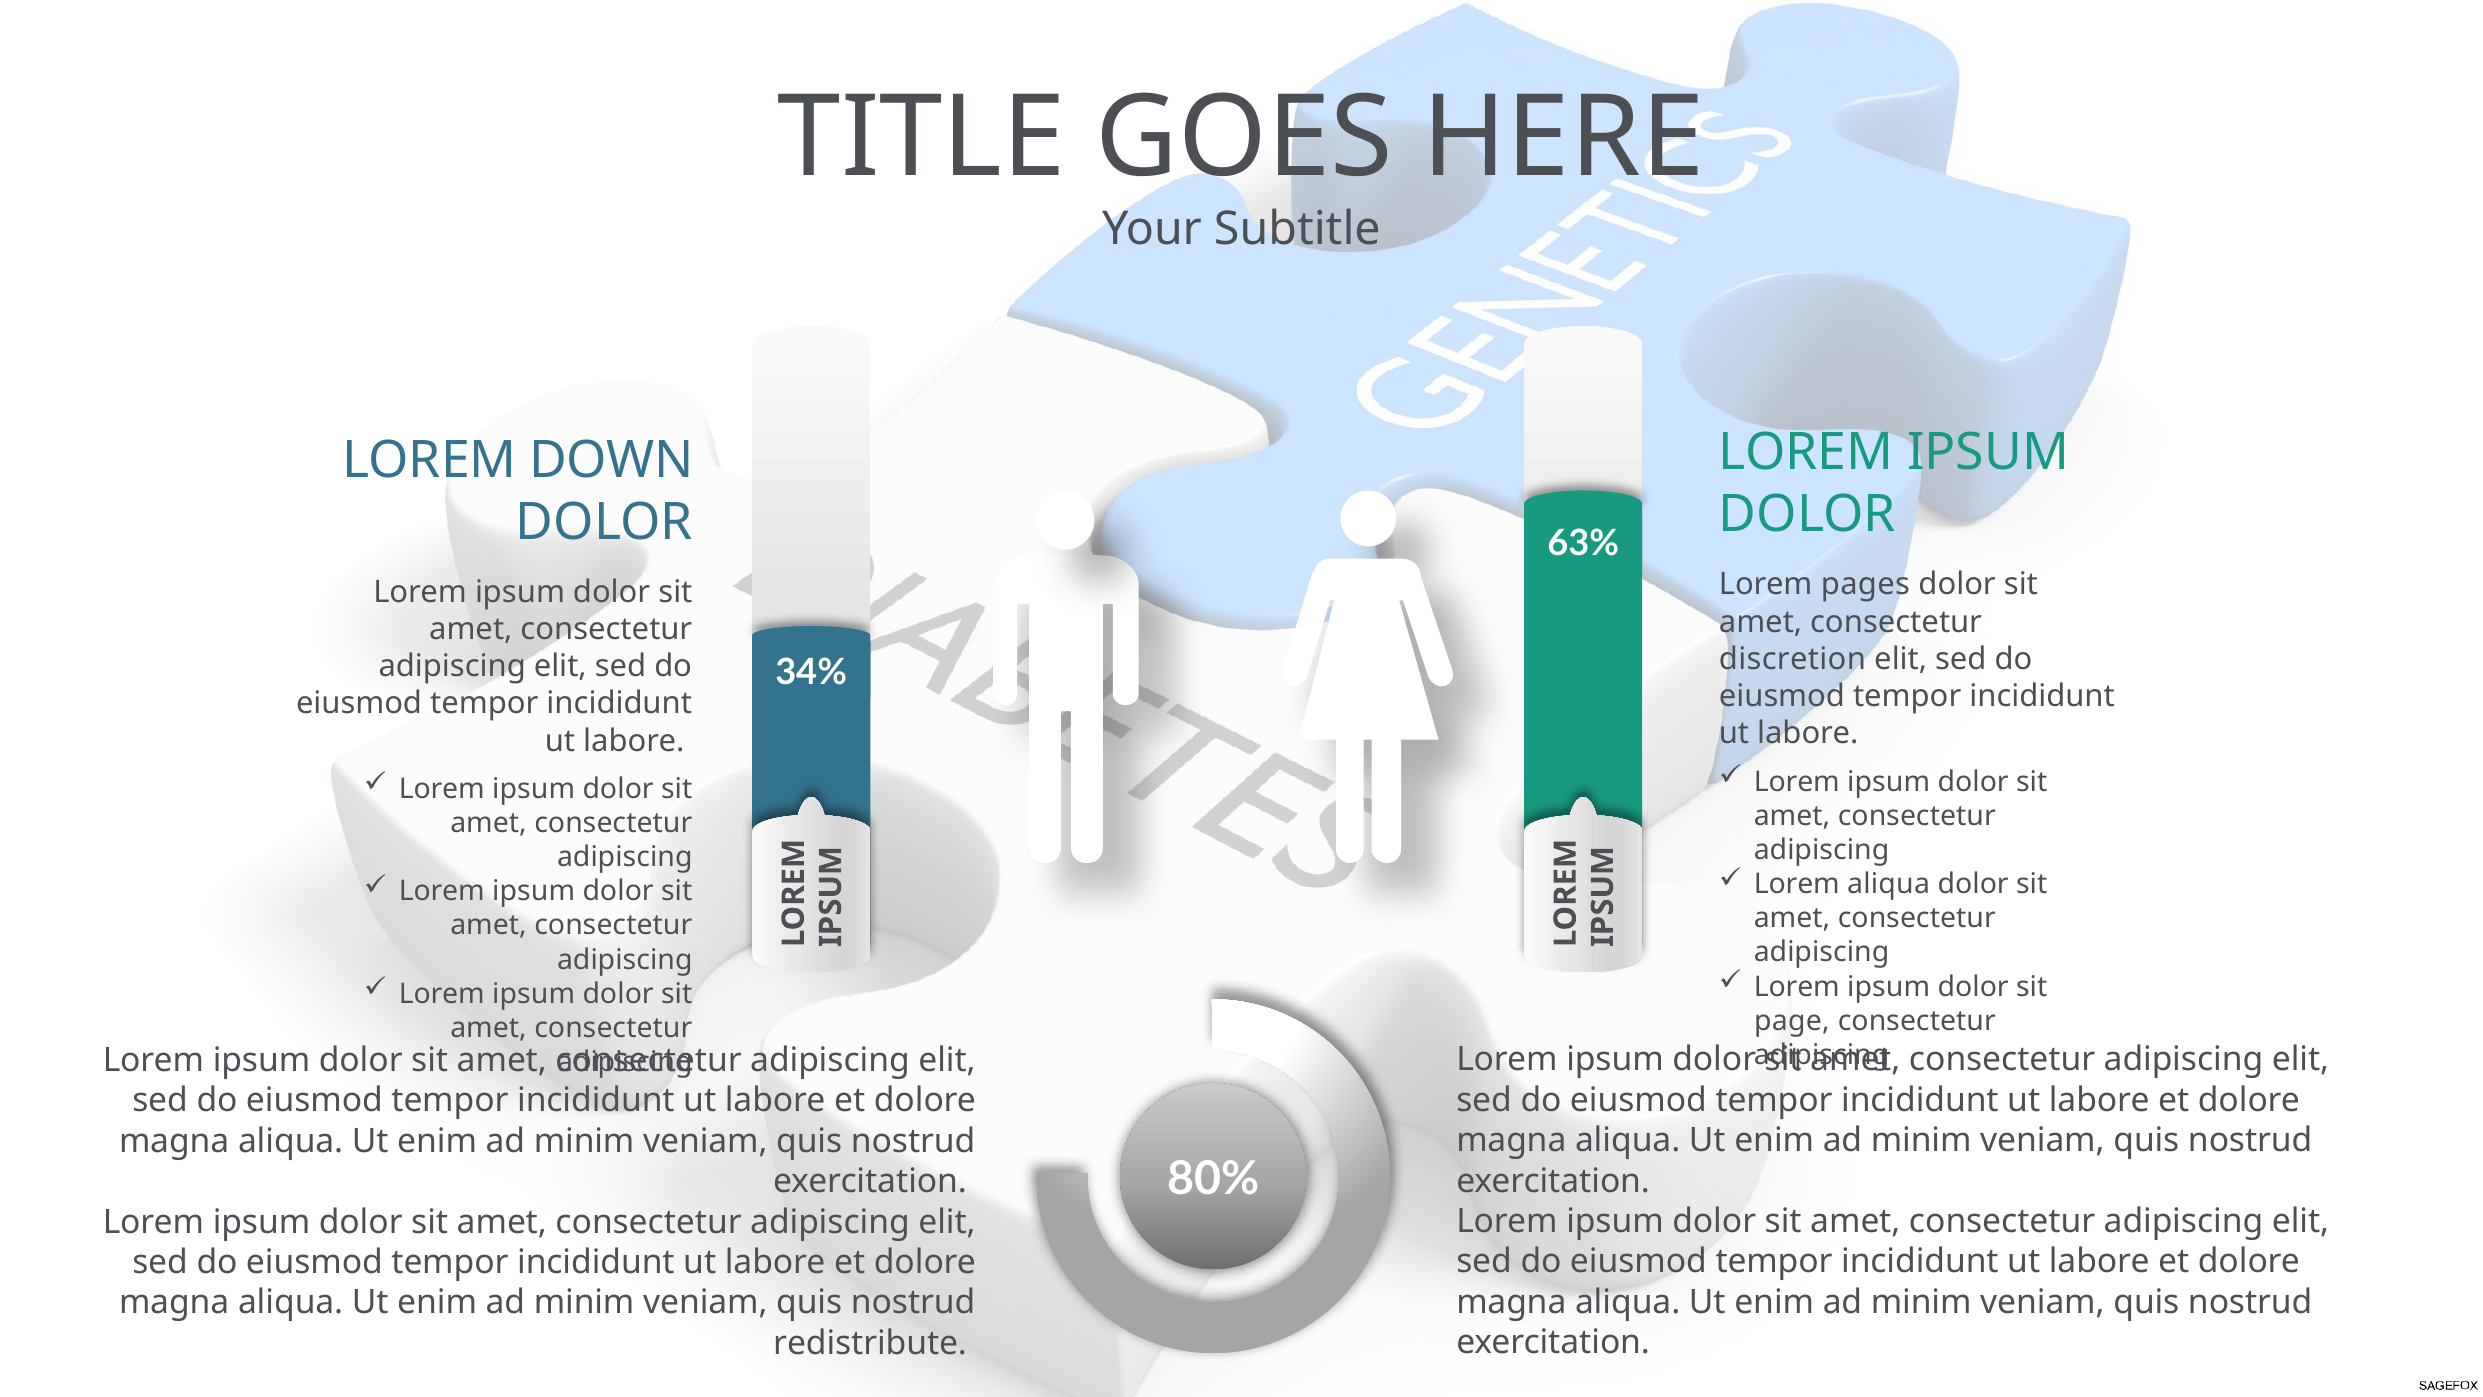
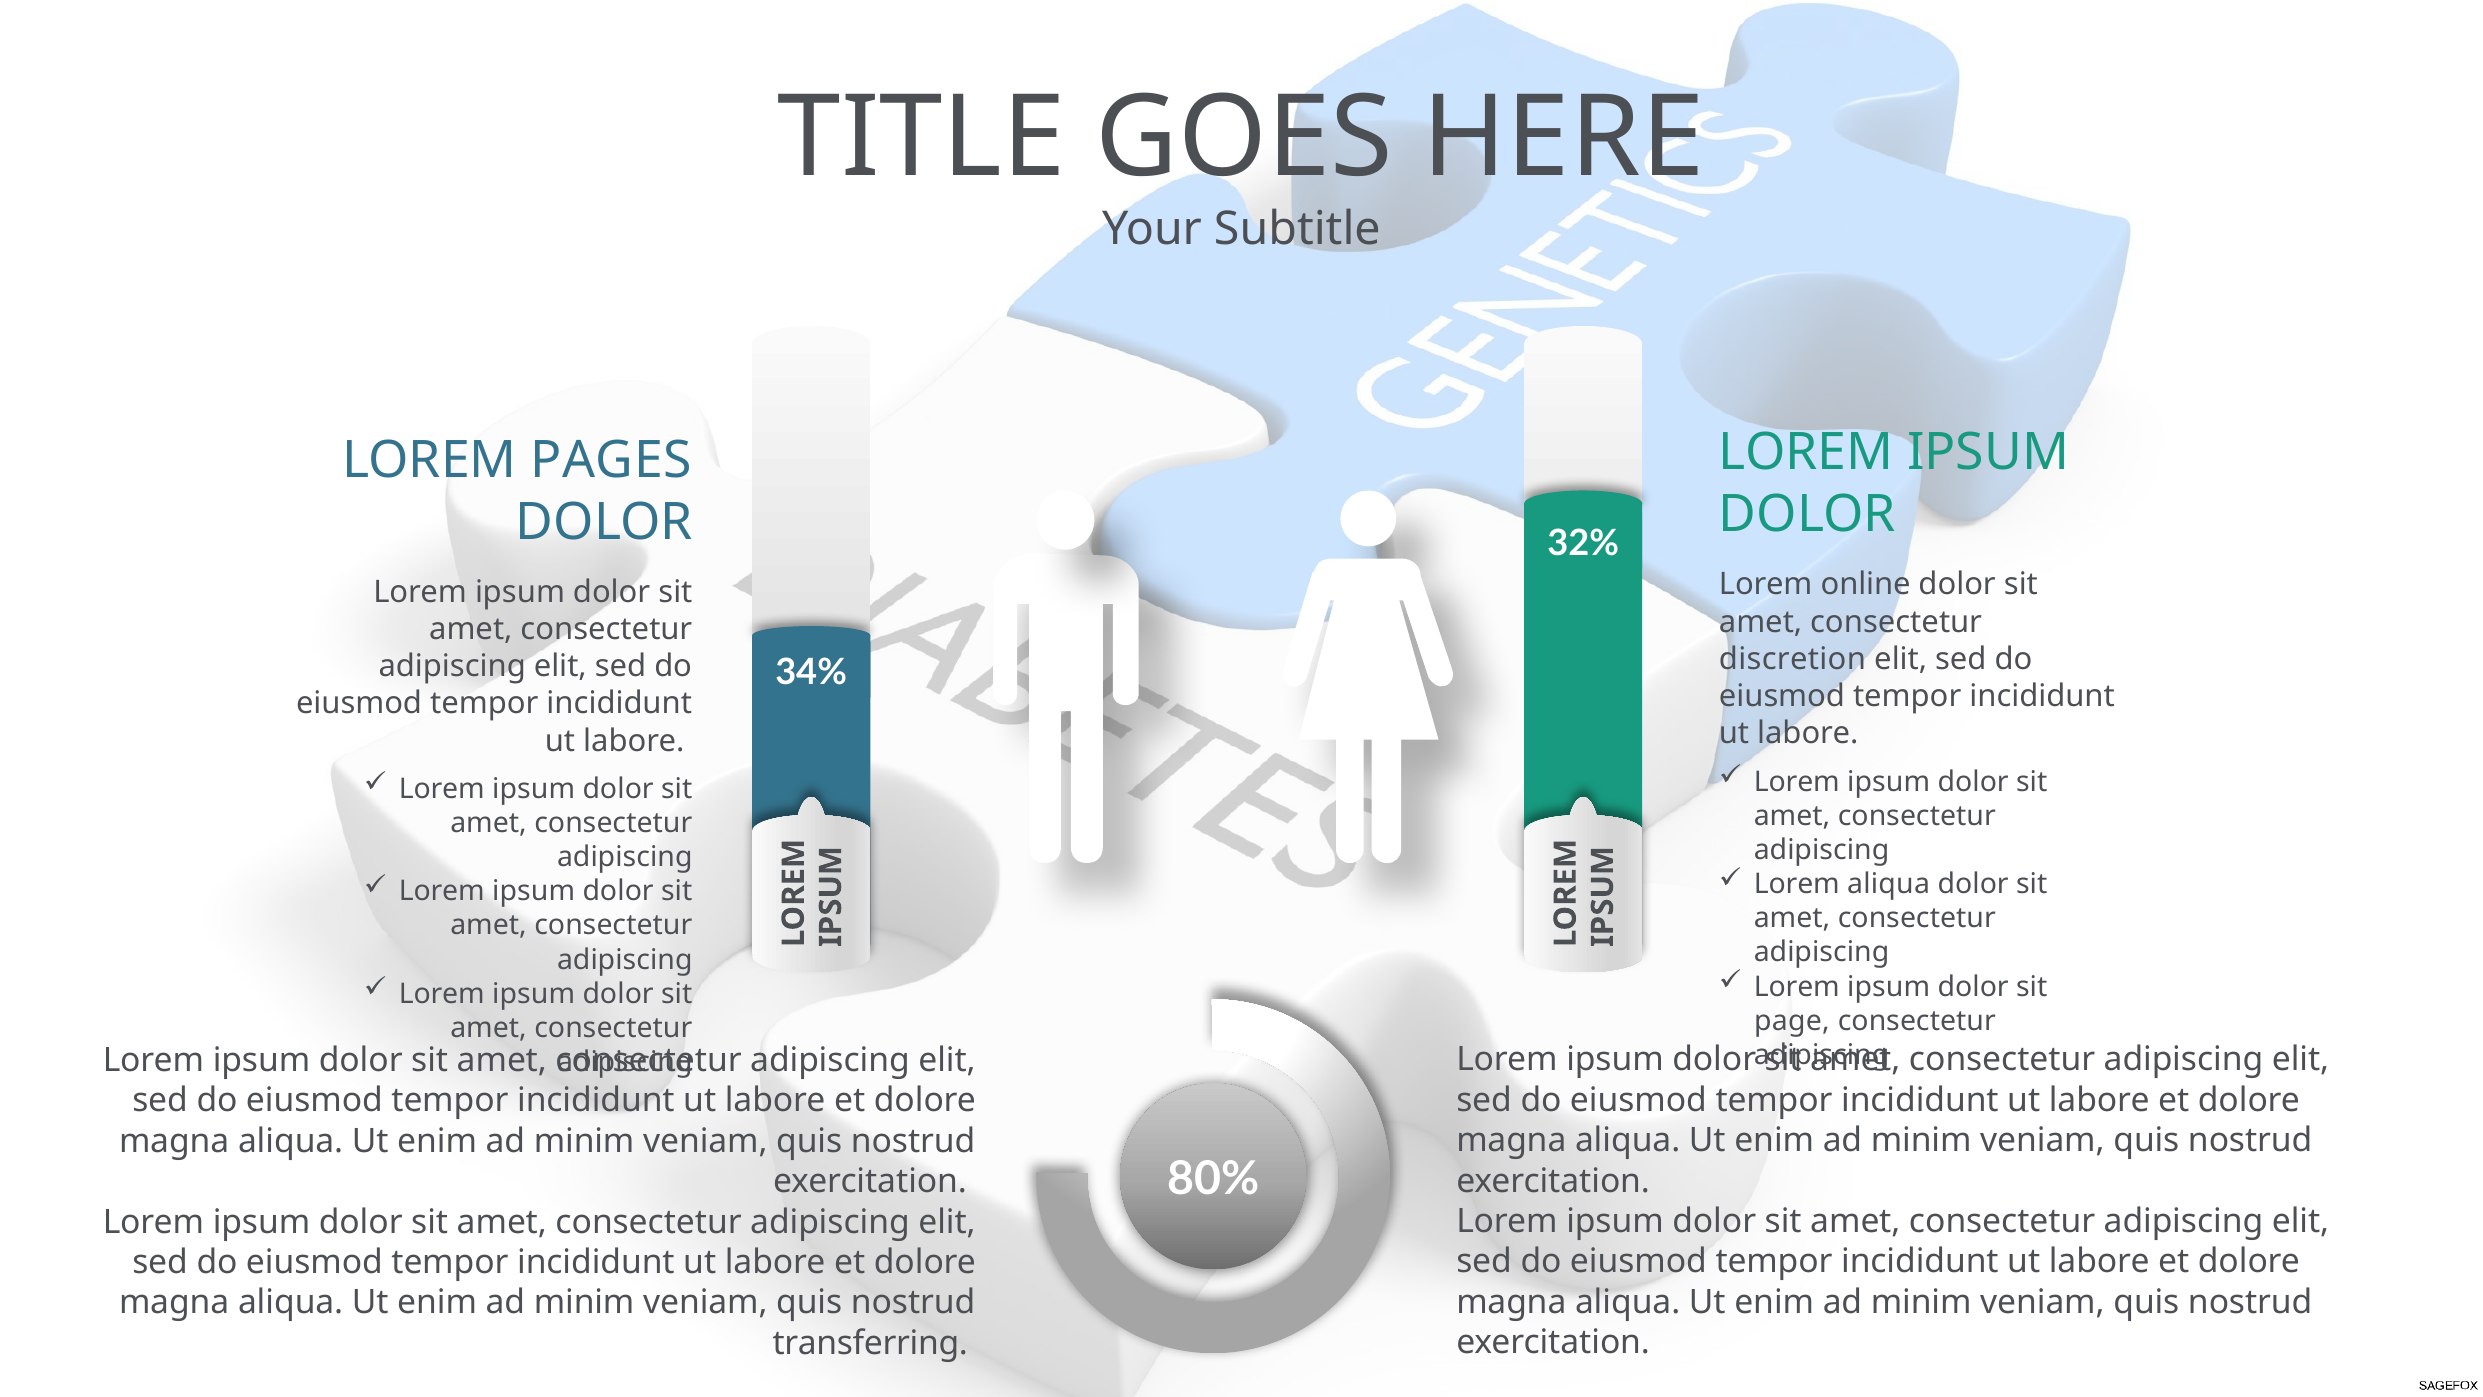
DOWN: DOWN -> PAGES (611, 460)
63%: 63% -> 32% (1583, 543)
pages: pages -> online (1866, 585)
redistribute: redistribute -> transferring (870, 1343)
